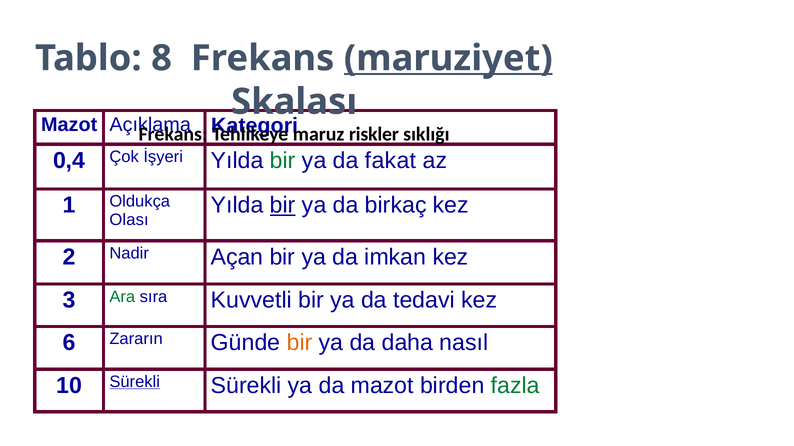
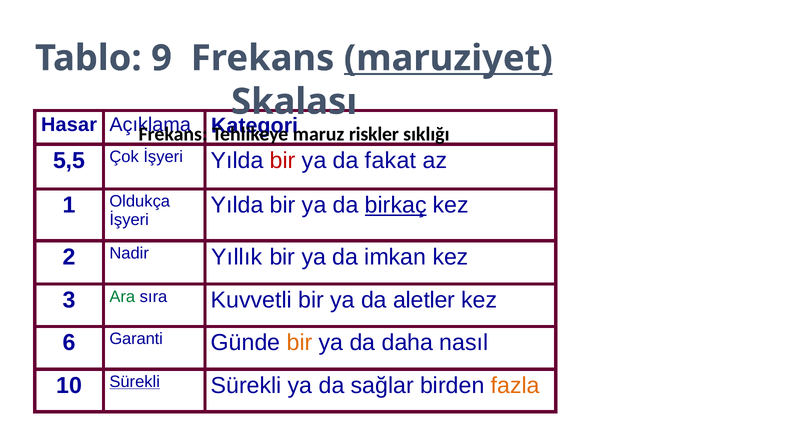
8: 8 -> 9 (162, 58)
Mazot: Mazot -> Hasar (69, 125)
0,4: 0,4 -> 5,5 (69, 161)
bir colour: green -> red (283, 161)
bir underline: present -> none (283, 206)
birkaç underline: none -> present (396, 206)
Olası: Olası -> İşyeri (129, 220)
Açan: Açan -> Yıllık (237, 257)
tedavi: tedavi -> aletler (424, 301)
Zararın: Zararın -> Garanti (136, 339)
da mazot: mazot -> sağlar (382, 386)
fazla colour: green -> orange (515, 386)
